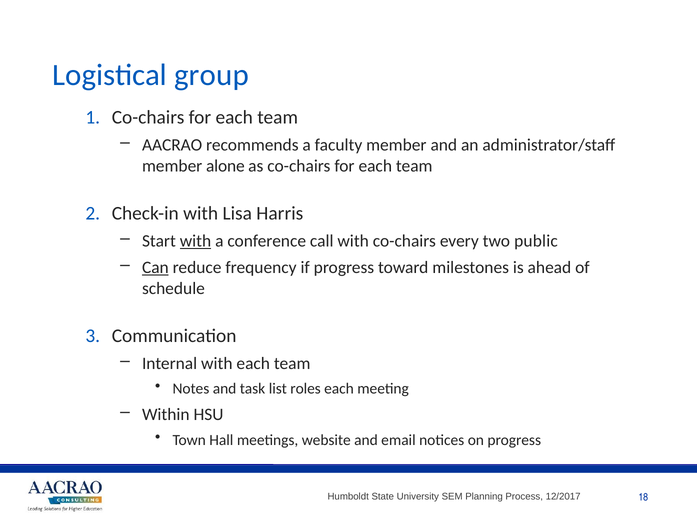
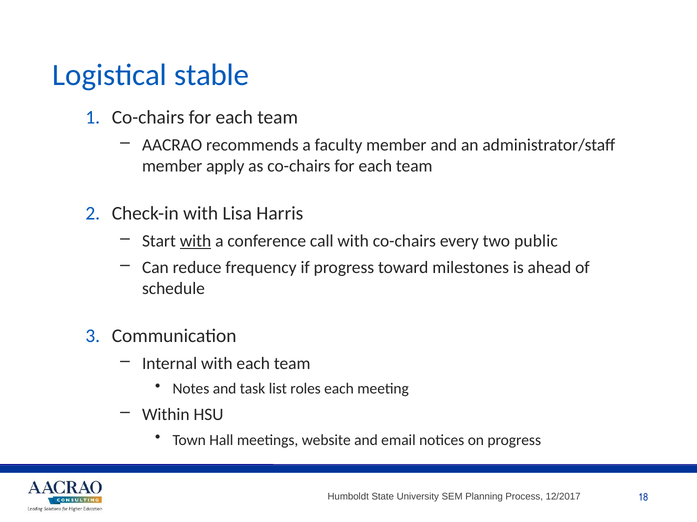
group: group -> stable (212, 75)
alone: alone -> apply (225, 166)
Can underline: present -> none (155, 268)
